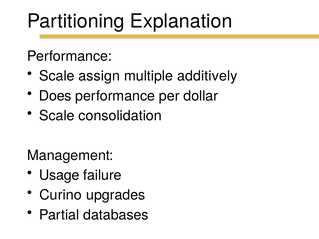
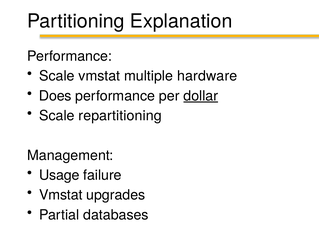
Scale assign: assign -> vmstat (99, 76)
additively: additively -> hardware (207, 76)
dollar underline: none -> present (201, 96)
consolidation: consolidation -> repartitioning (120, 116)
Curino: Curino -> Vmstat (61, 195)
